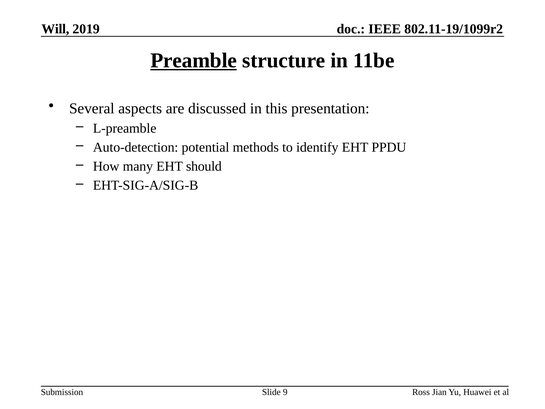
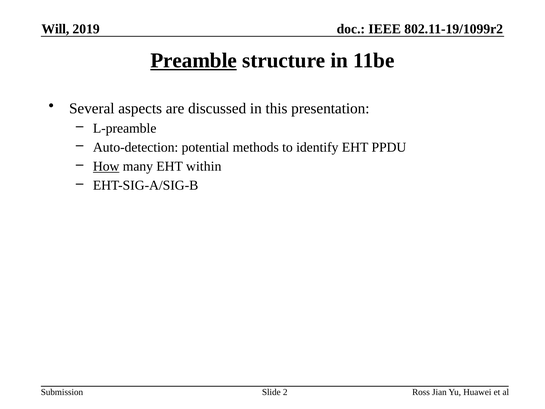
How underline: none -> present (106, 166)
should: should -> within (204, 166)
9: 9 -> 2 (285, 392)
